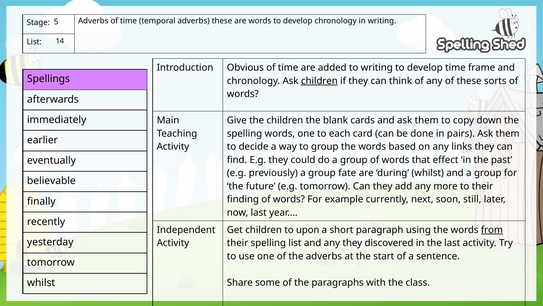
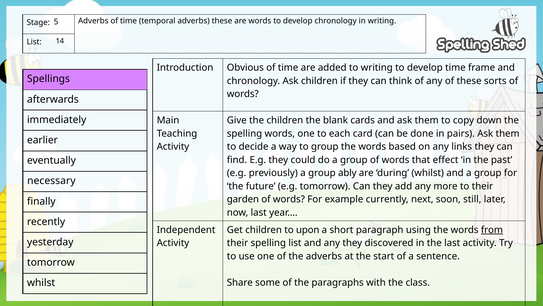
children underline: present -> none (319, 81)
fate: fate -> ably (347, 173)
believable: believable -> necessary (51, 181)
finding: finding -> garden (243, 199)
